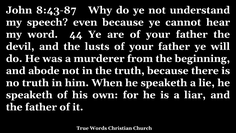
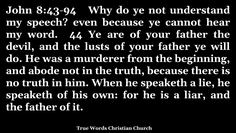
8:43-87: 8:43-87 -> 8:43-94 (56, 10)
